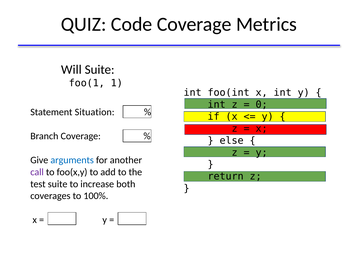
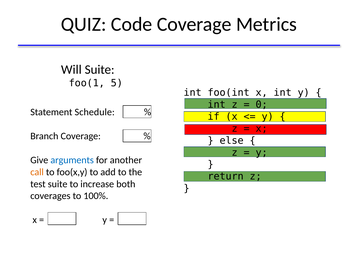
1: 1 -> 5 (117, 83)
Situation: Situation -> Schedule (95, 112)
call colour: purple -> orange (37, 172)
